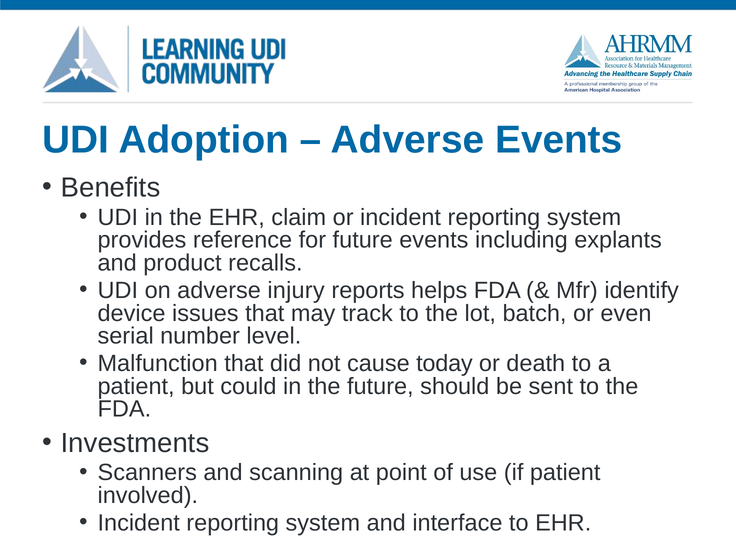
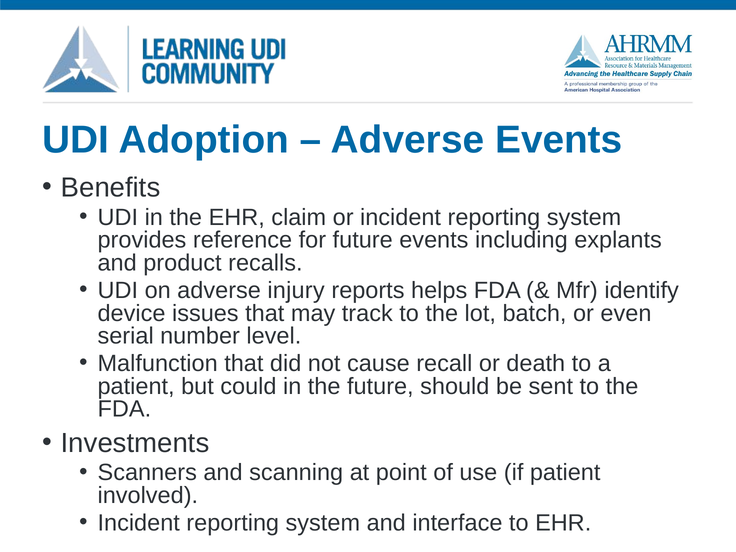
today: today -> recall (444, 364)
